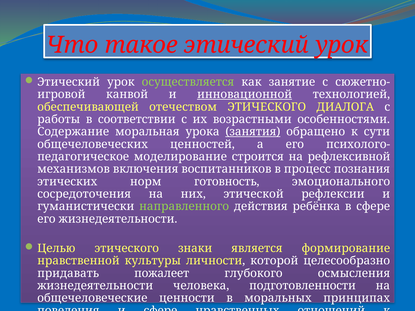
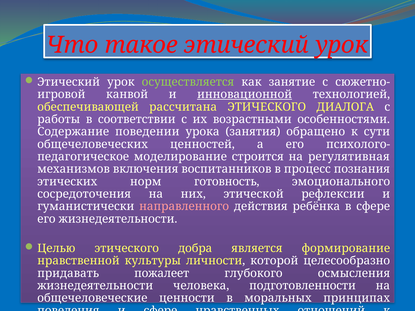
отечеством: отечеством -> рассчитана (183, 107)
моральная: моральная -> поведении (147, 132)
занятия underline: present -> none (253, 132)
рефлексивной: рефлексивной -> регулятивная (349, 157)
направленного colour: light green -> pink (184, 207)
знаки: знаки -> добра (195, 249)
